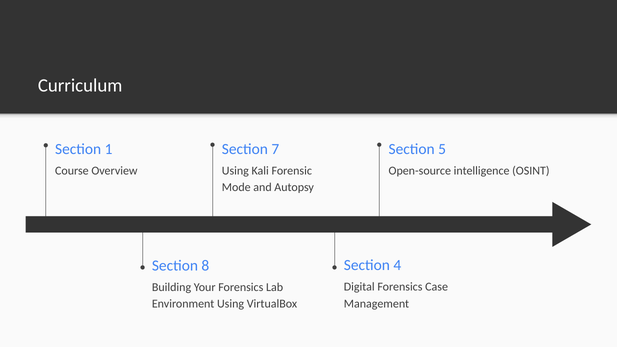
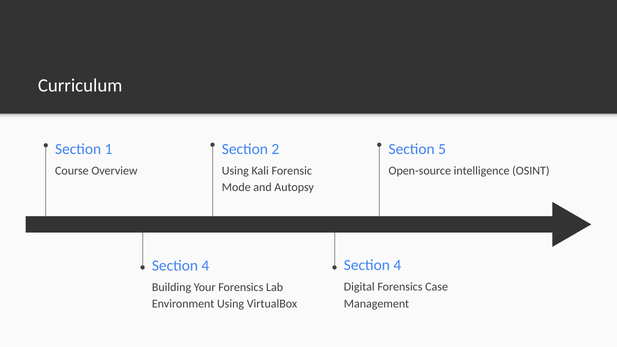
7: 7 -> 2 (275, 149)
8: 8 -> 4 (205, 266)
